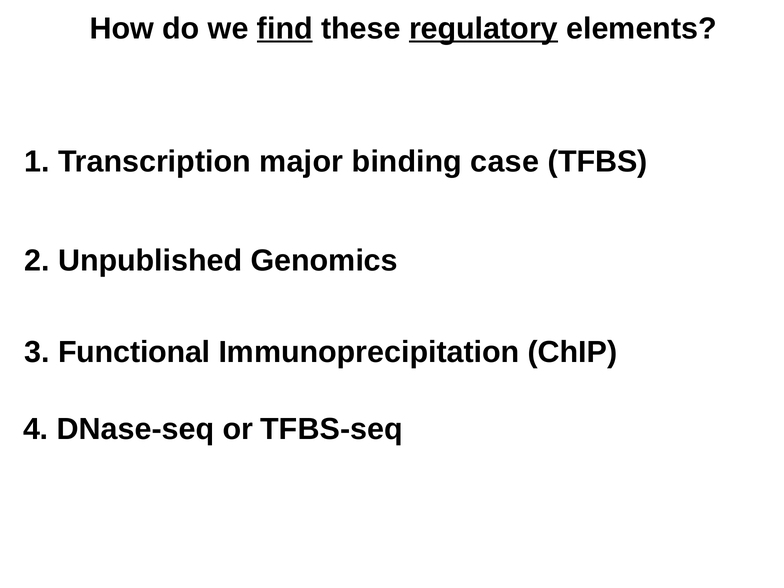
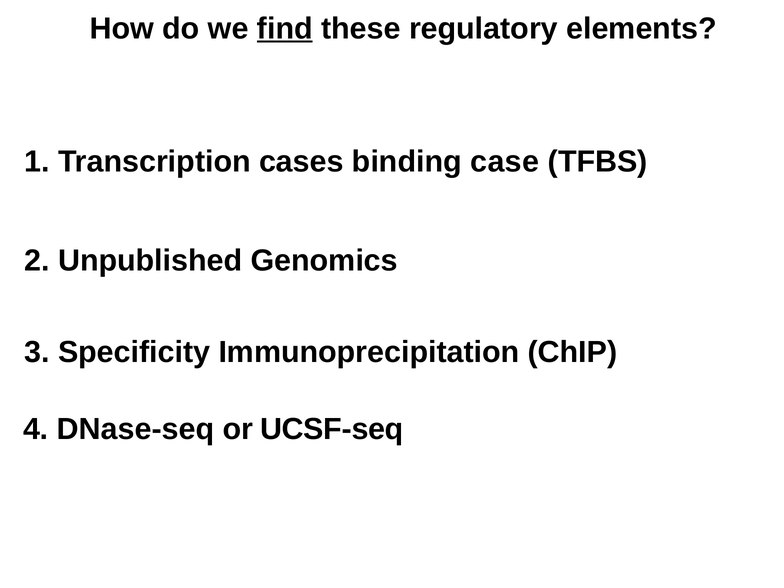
regulatory underline: present -> none (483, 28)
major: major -> cases (301, 161)
Functional: Functional -> Specificity (134, 352)
TFBS-seq: TFBS-seq -> UCSF-seq (332, 429)
